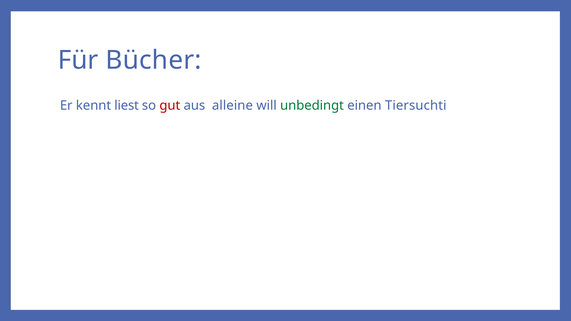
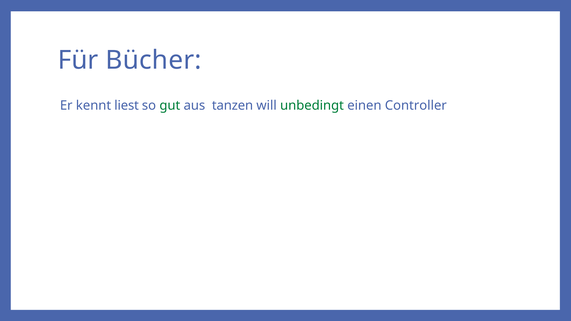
gut colour: red -> green (170, 105)
alleine: alleine -> tanzen (233, 105)
Tiersuchti: Tiersuchti -> Controller (416, 105)
